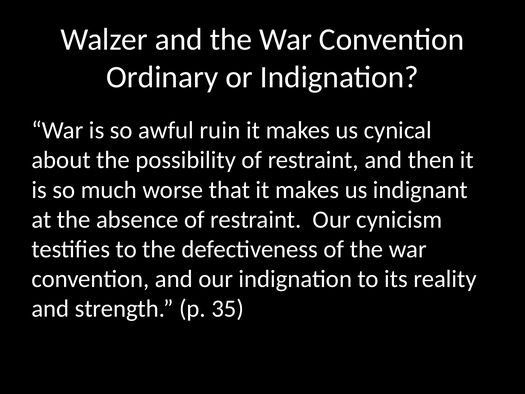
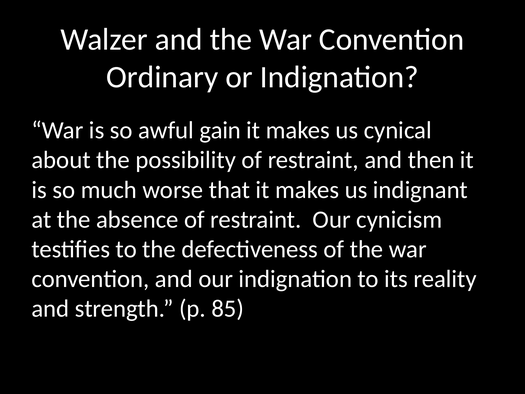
ruin: ruin -> gain (220, 130)
35: 35 -> 85 (228, 309)
